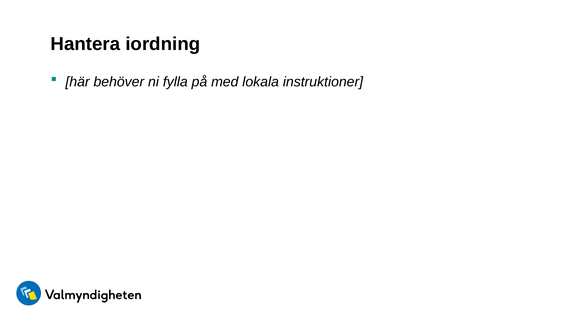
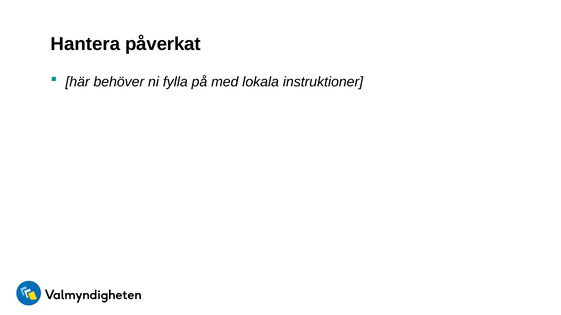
iordning: iordning -> påverkat (163, 44)
